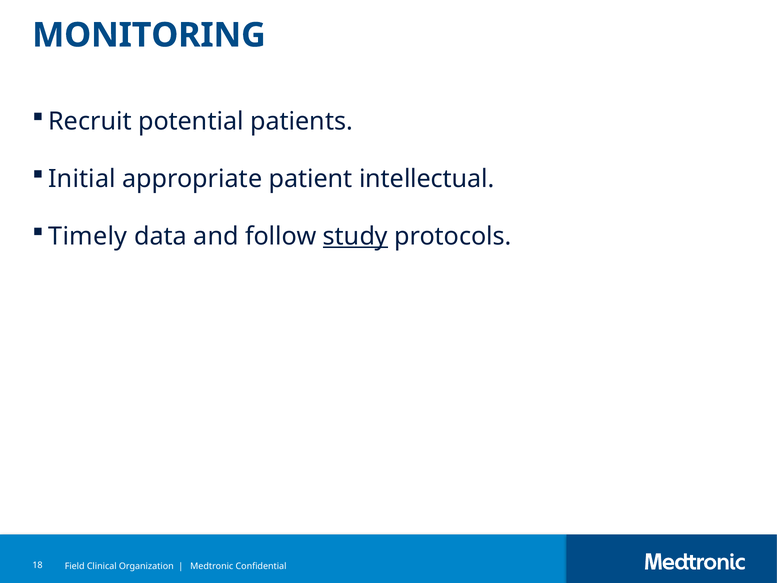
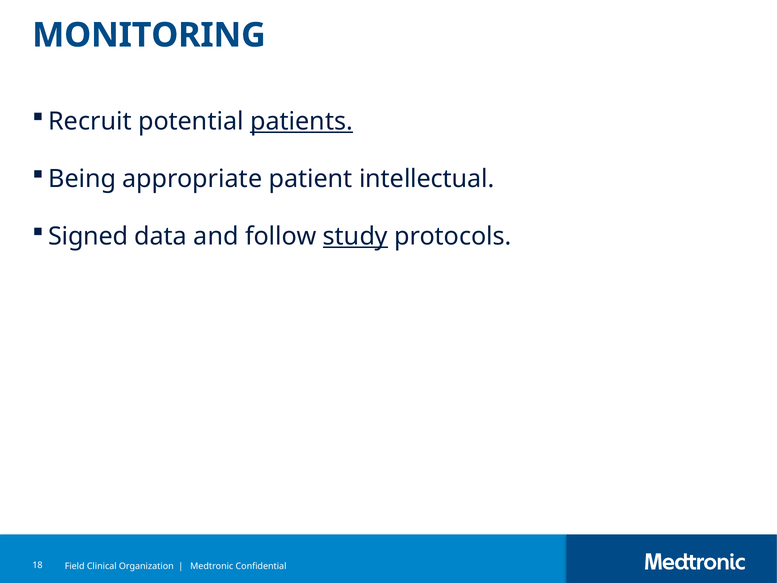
patients underline: none -> present (302, 121)
Initial: Initial -> Being (82, 179)
Timely: Timely -> Signed (88, 236)
